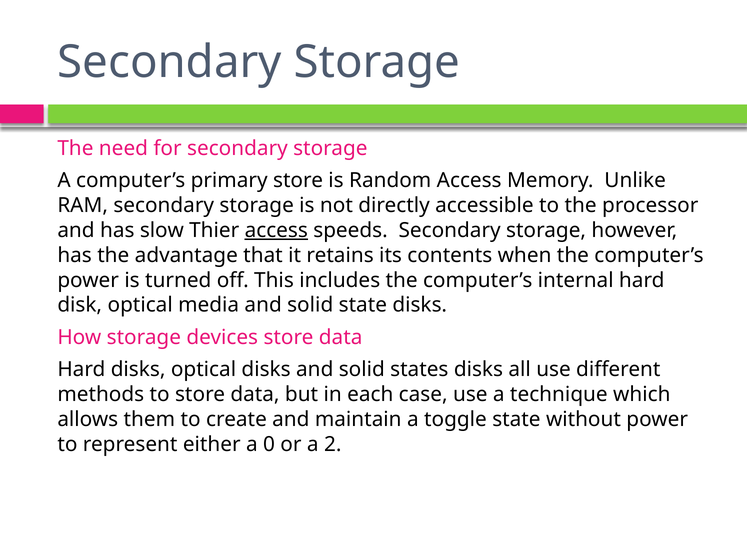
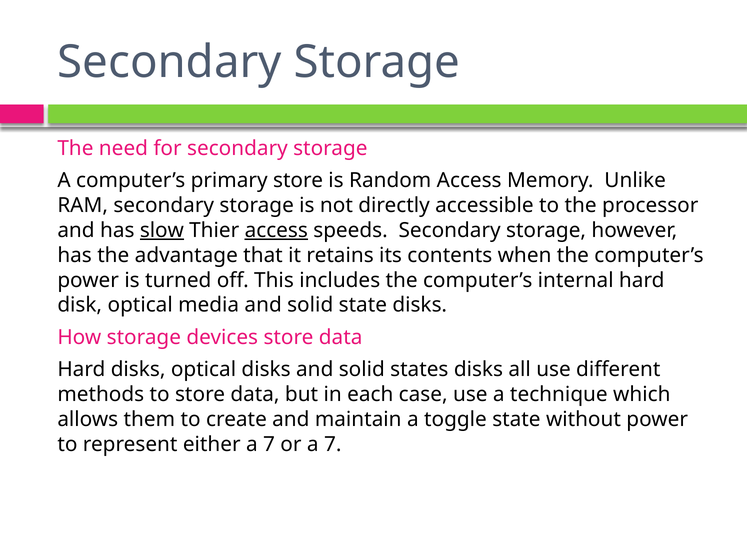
slow underline: none -> present (162, 230)
either a 0: 0 -> 7 (269, 444)
or a 2: 2 -> 7 (333, 444)
